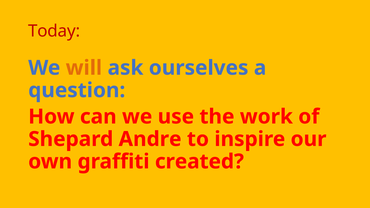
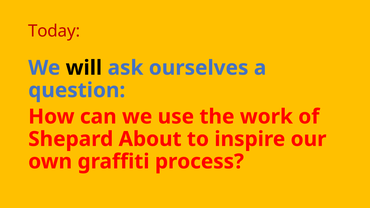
will colour: orange -> black (84, 68)
Andre: Andre -> About (150, 139)
created: created -> process (199, 162)
